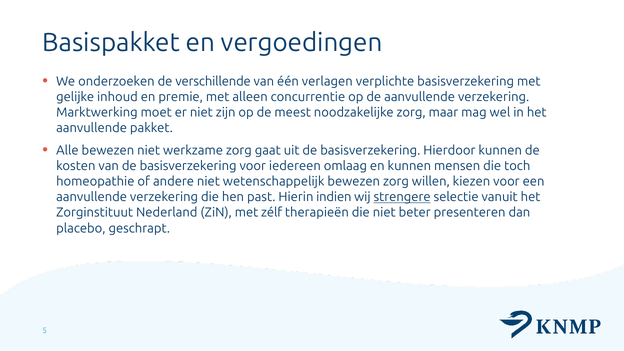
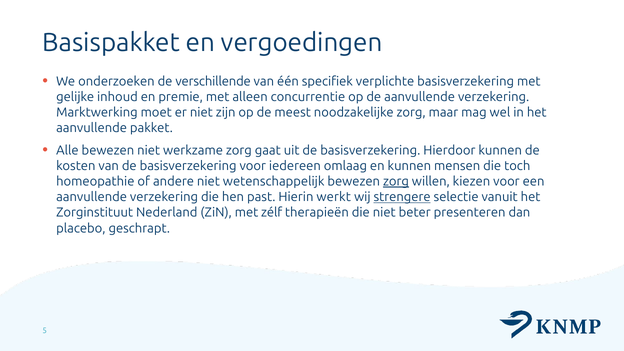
verlagen: verlagen -> specifiek (327, 81)
zorg underline: none -> present (396, 181)
indien: indien -> werkt (334, 197)
